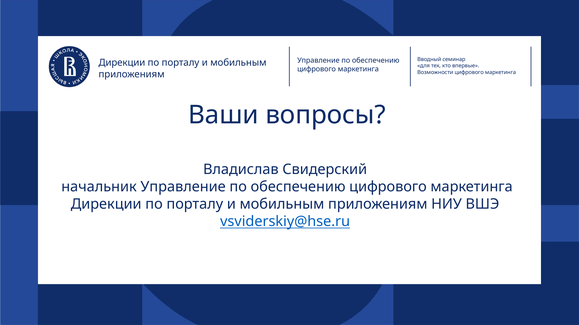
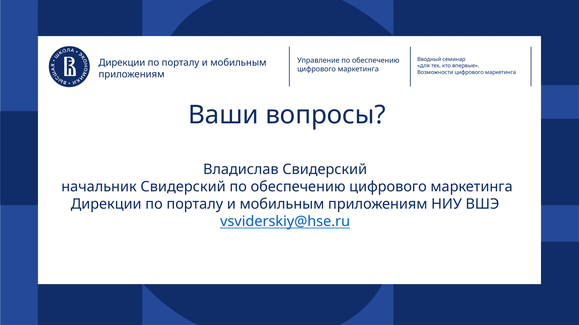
начальник Управление: Управление -> Свидерский (183, 187)
